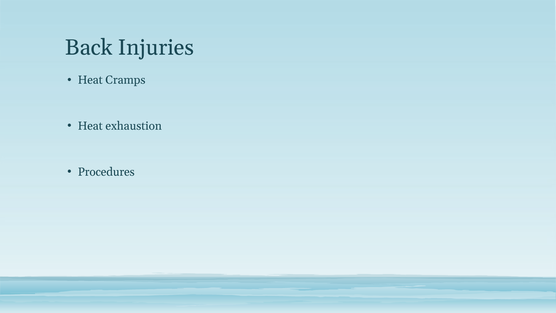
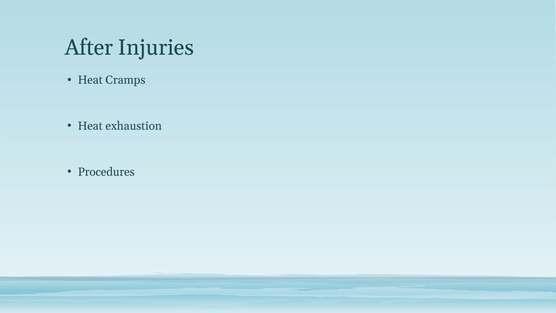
Back: Back -> After (89, 48)
